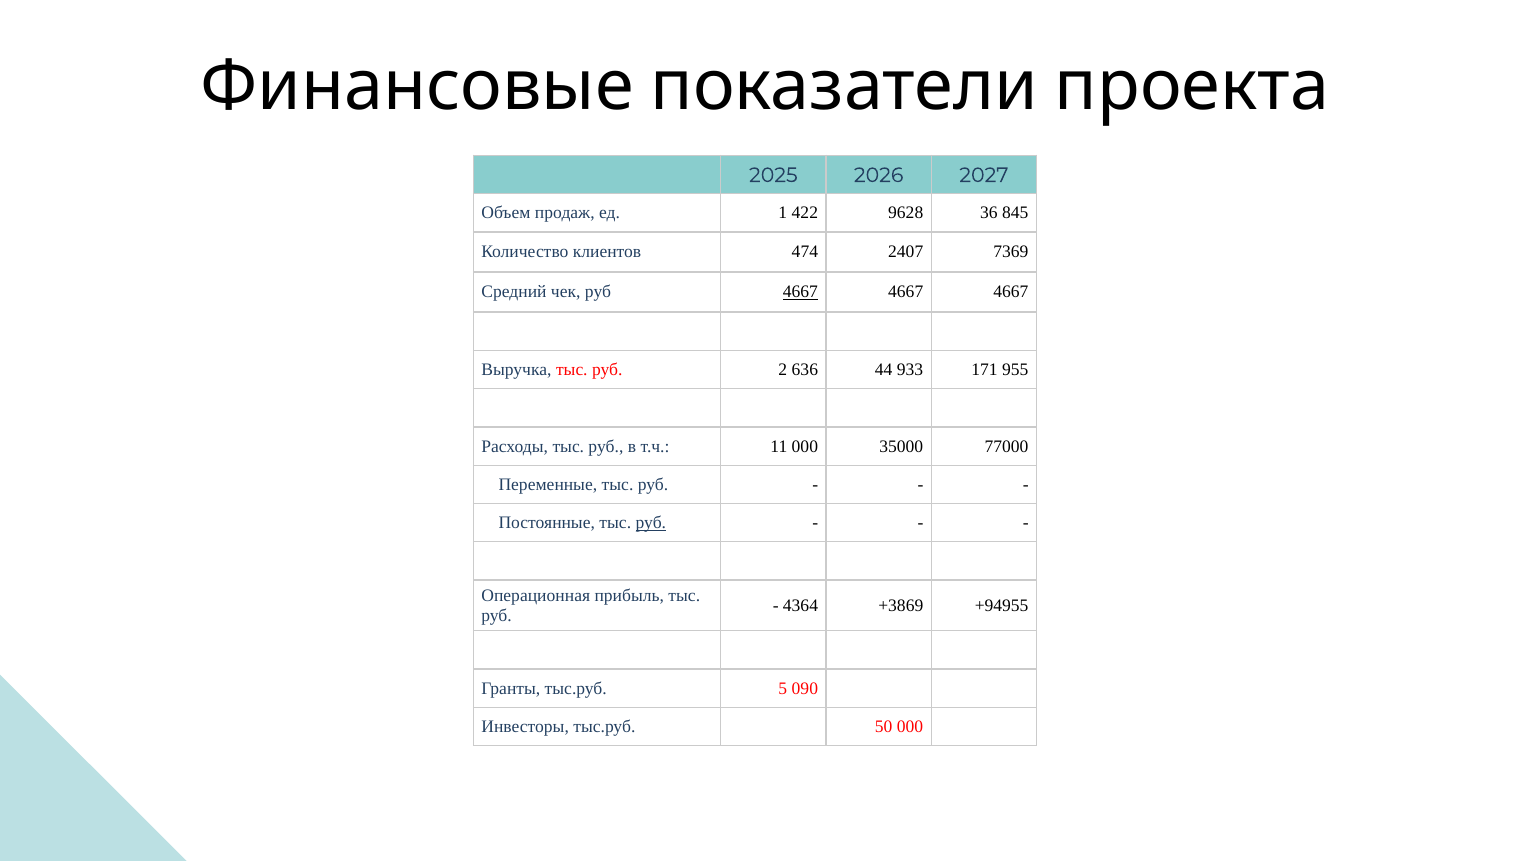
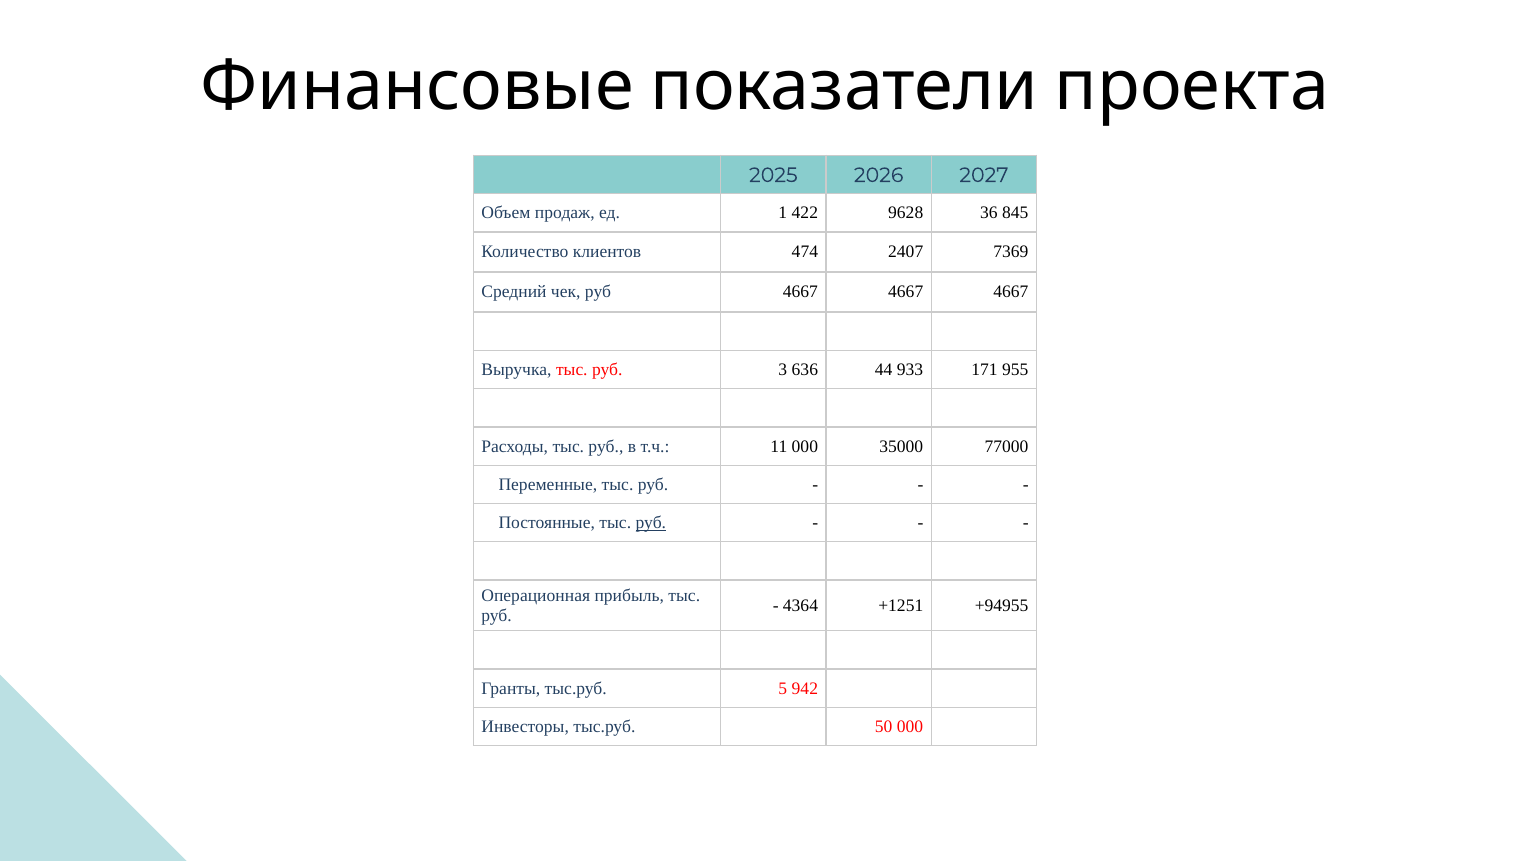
4667 underline: present -> none (800, 292)
2: 2 -> 3 (783, 370)
+3869: +3869 -> +1251 (901, 606)
090: 090 -> 942 (805, 688)
